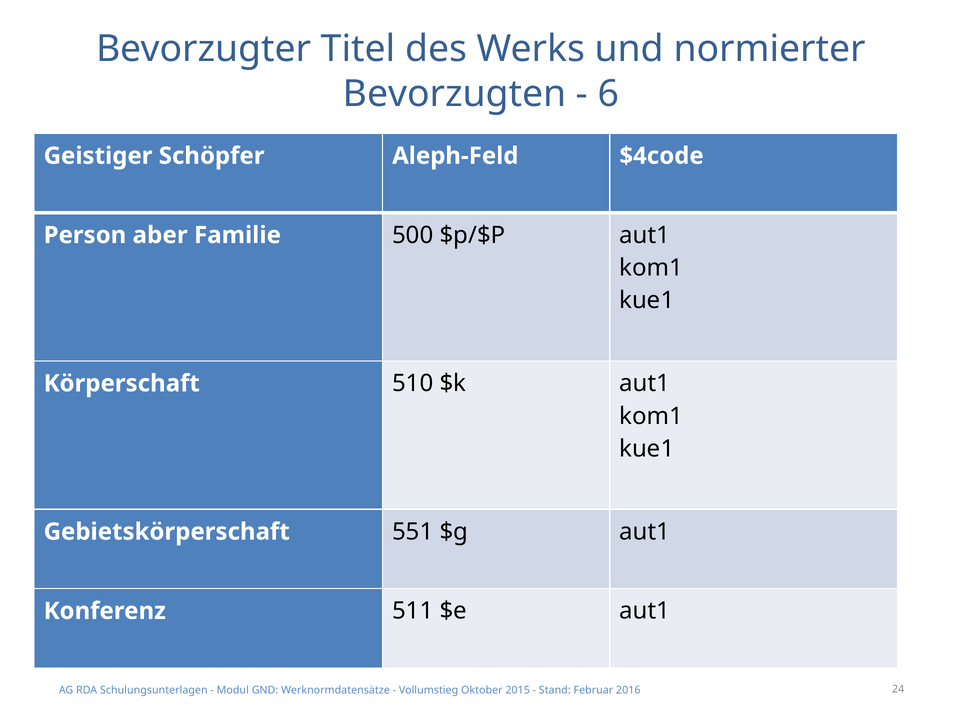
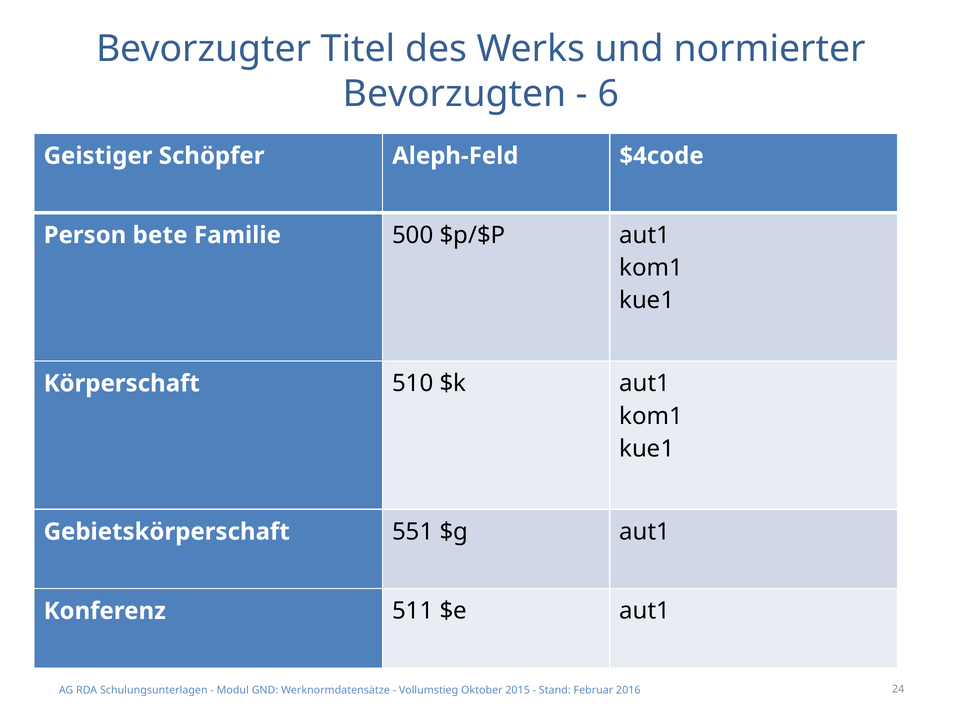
aber: aber -> bete (160, 235)
